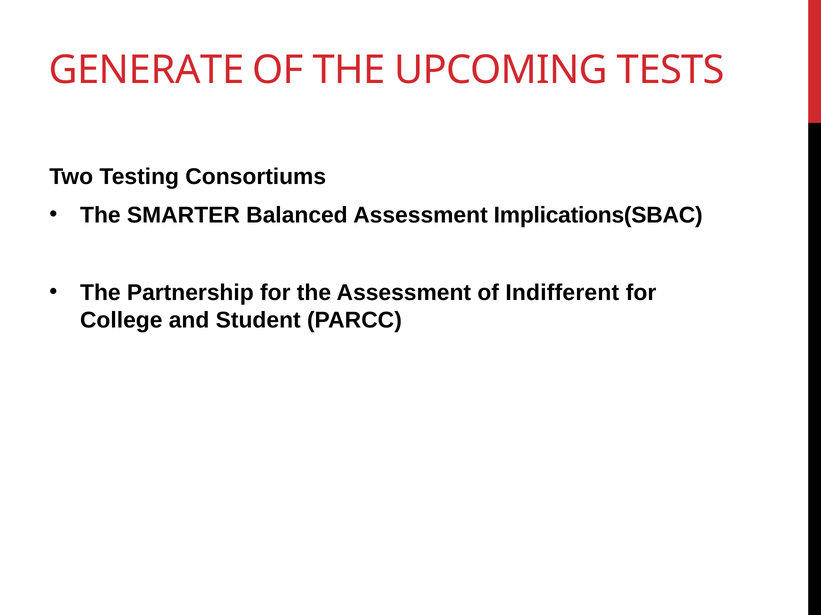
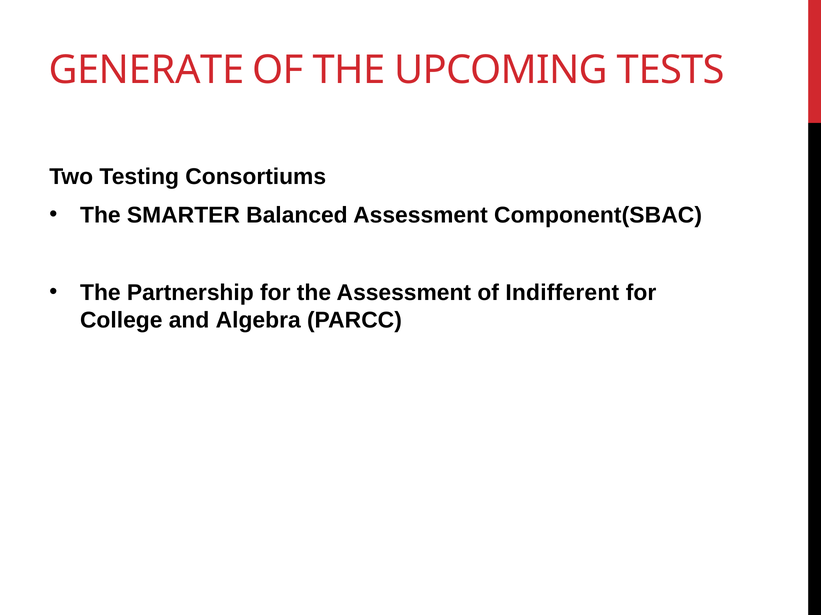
Implications(SBAC: Implications(SBAC -> Component(SBAC (598, 216)
Student: Student -> Algebra (258, 320)
